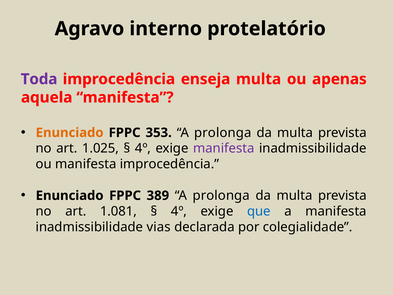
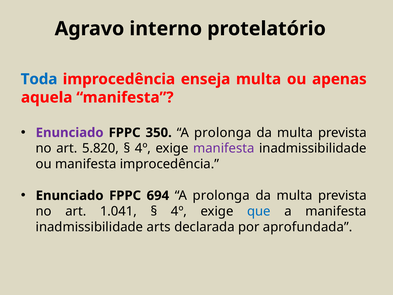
Toda colour: purple -> blue (39, 79)
Enunciado colour: orange -> purple (70, 133)
353: 353 -> 350 (159, 133)
1.025: 1.025 -> 5.820 (100, 148)
389: 389 -> 694 (158, 195)
1.081: 1.081 -> 1.041 (118, 211)
vias: vias -> arts (159, 227)
colegialidade: colegialidade -> aprofundada (308, 227)
